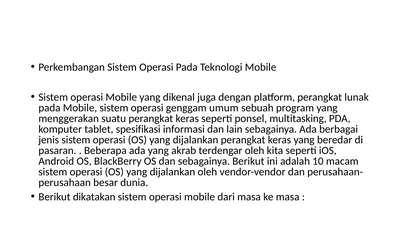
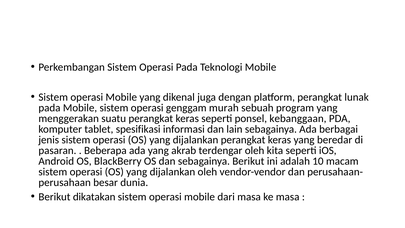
umum: umum -> murah (224, 108)
multitasking: multitasking -> kebanggaan (298, 118)
